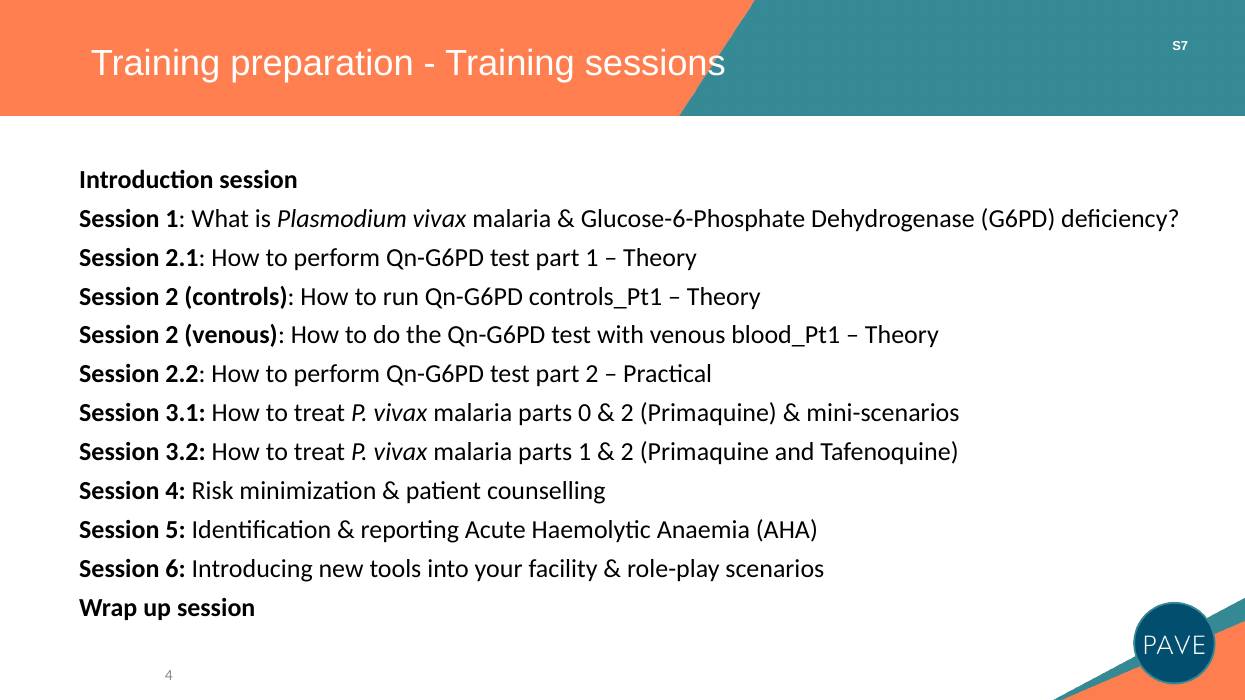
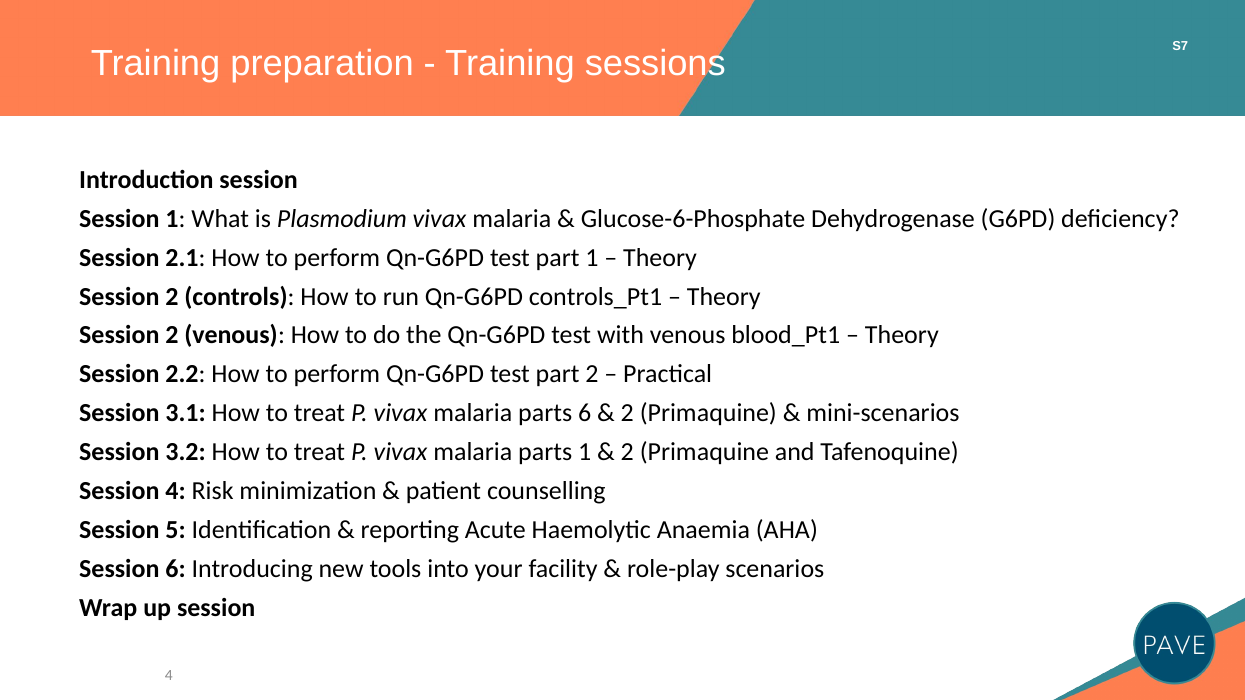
parts 0: 0 -> 6 (585, 413)
